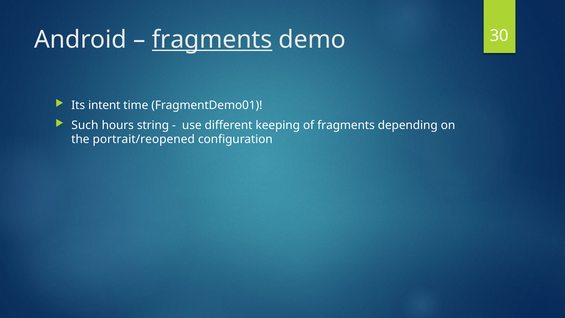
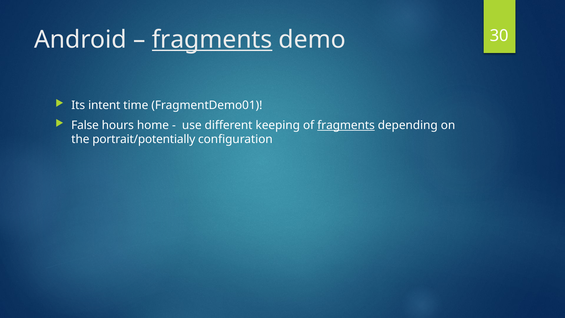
Such: Such -> False (85, 125)
string: string -> home (153, 125)
fragments underline: none -> present (346, 125)
portrait/reopened: portrait/reopened -> portrait/potentially (144, 139)
